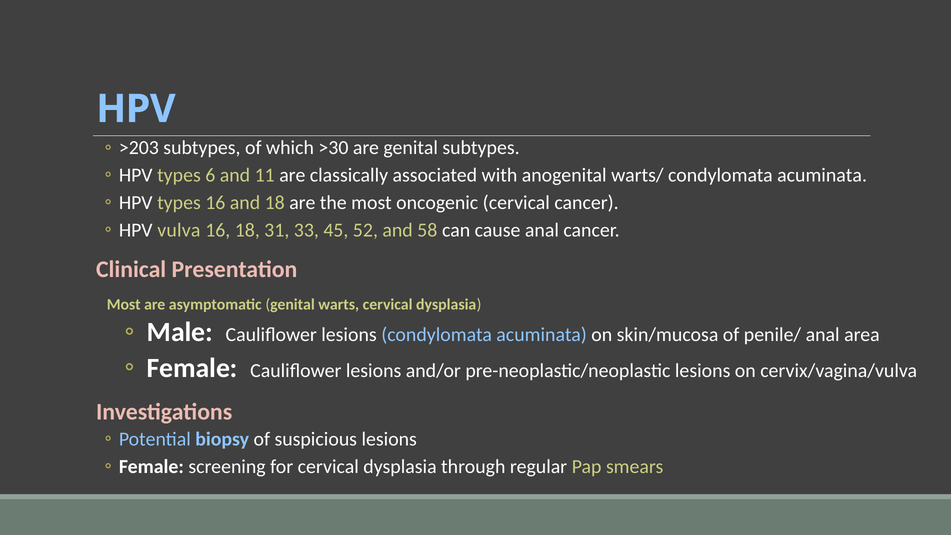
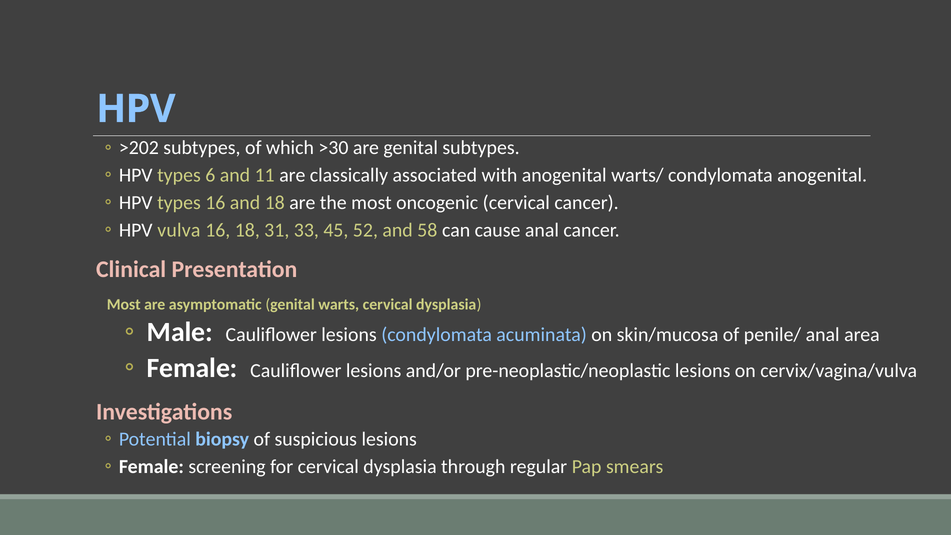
>203: >203 -> >202 (139, 148)
warts/ condylomata acuminata: acuminata -> anogenital (822, 175)
